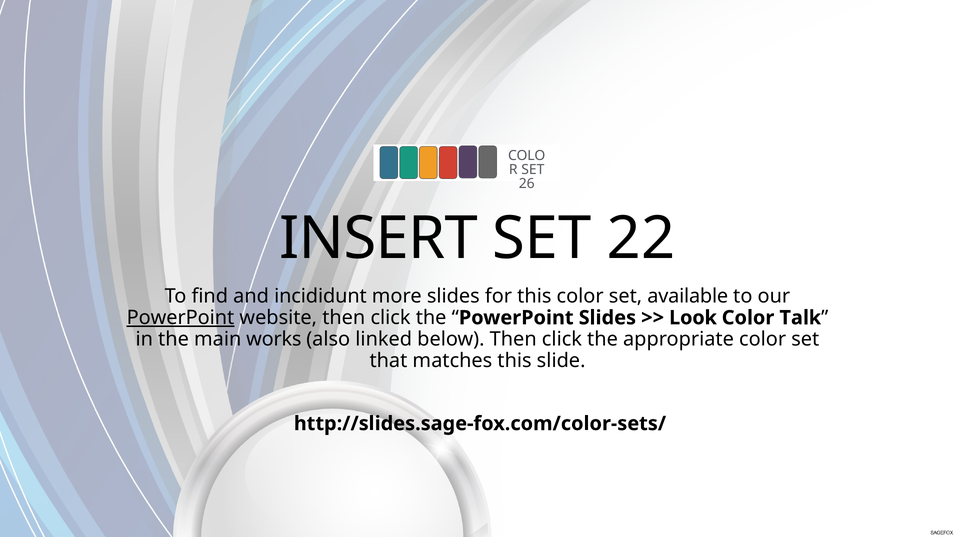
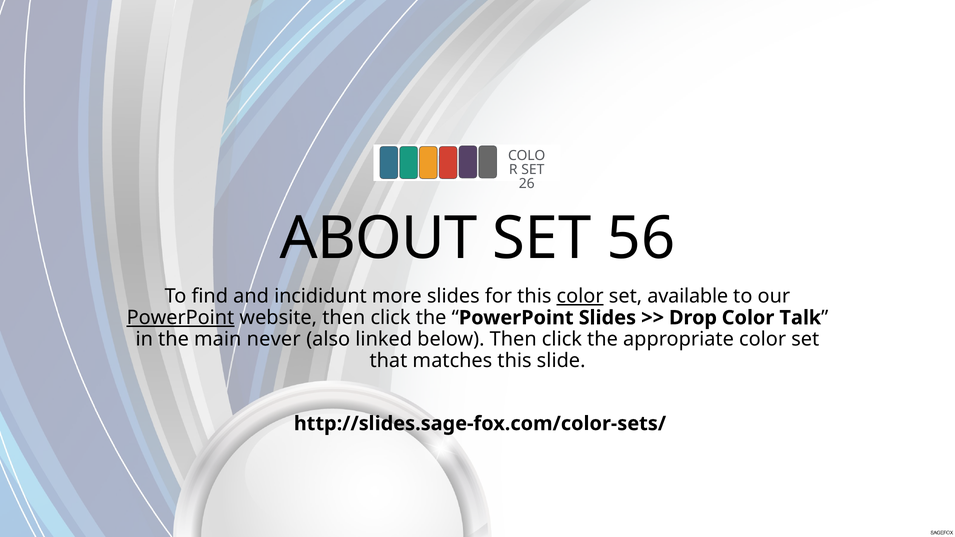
INSERT: INSERT -> ABOUT (379, 239)
22: 22 -> 56 (641, 239)
color underline: none -> present (580, 296)
Look: Look -> Drop (693, 318)
works: works -> never (274, 339)
